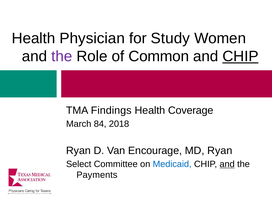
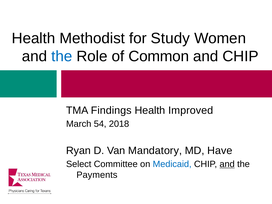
Physician: Physician -> Methodist (92, 38)
the colour: purple -> blue (62, 56)
CHIP underline: present -> none (240, 56)
Coverage: Coverage -> Improved (191, 110)
84: 84 -> 54 (100, 124)
Encourage: Encourage -> Mandatory (155, 151)
MD Ryan: Ryan -> Have (220, 151)
